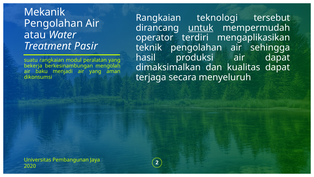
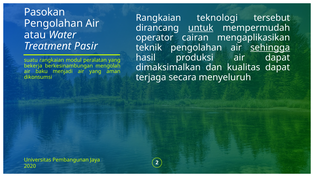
Mekanik: Mekanik -> Pasokan (45, 12)
terdiri: terdiri -> cairan (195, 38)
sehingga underline: none -> present (270, 48)
